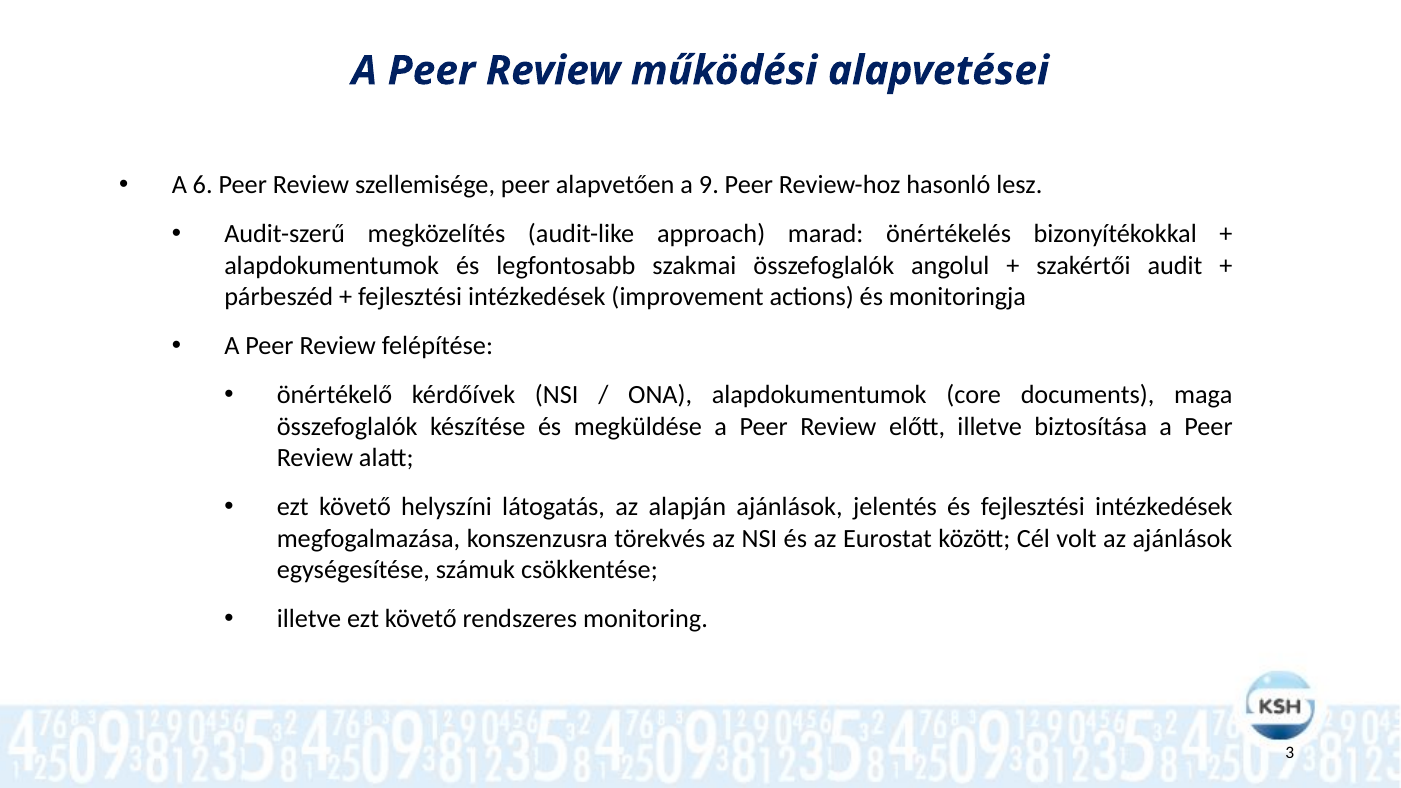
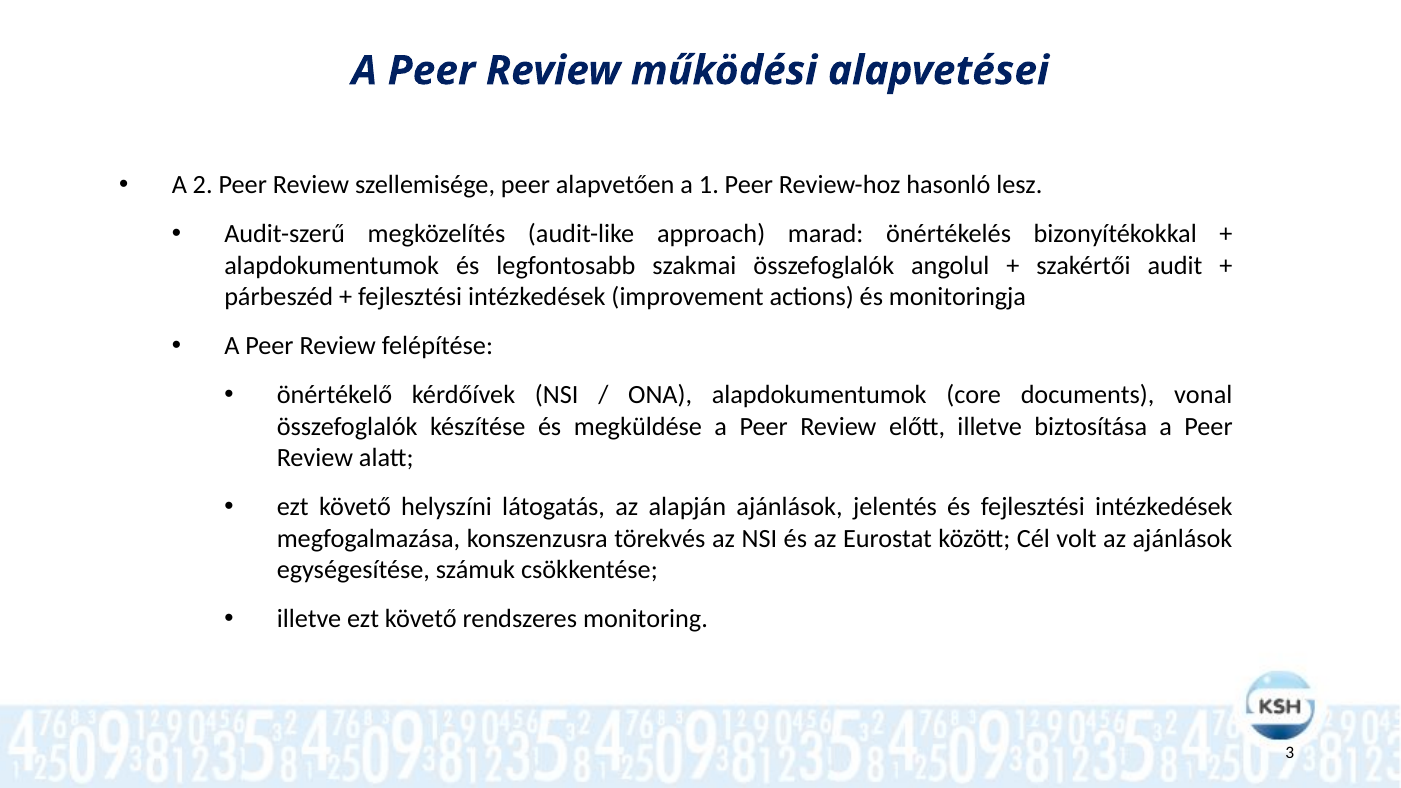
6: 6 -> 2 (203, 185)
9: 9 -> 1 (709, 185)
maga: maga -> vonal (1203, 395)
